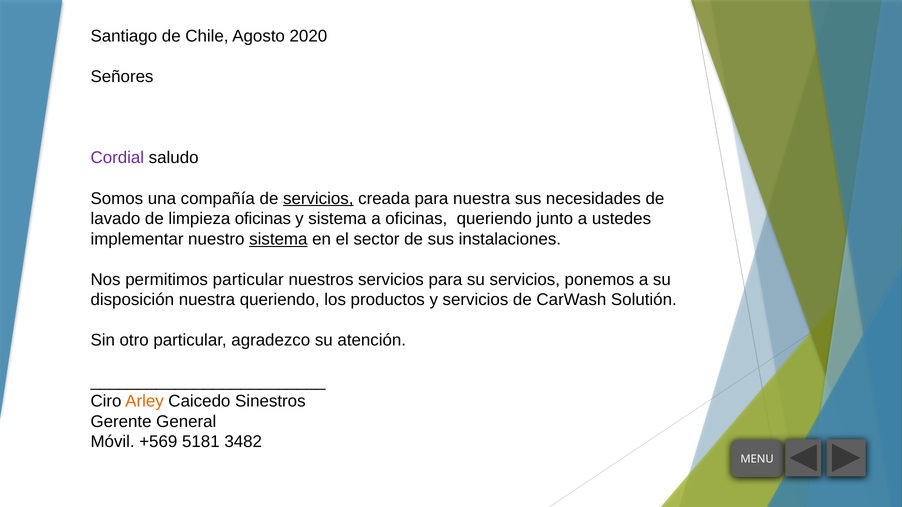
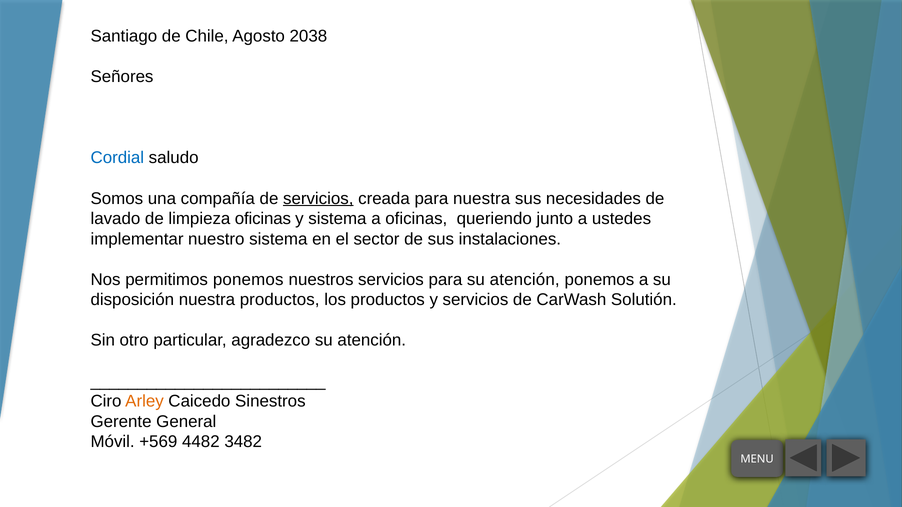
2020: 2020 -> 2038 (308, 36)
Cordial colour: purple -> blue (117, 158)
sistema underline: present -> none (278, 239)
permitimos particular: particular -> ponemos (248, 280)
para su servicios: servicios -> atención (525, 280)
nuestra queriendo: queriendo -> productos (280, 300)
5181: 5181 -> 4482 (201, 442)
